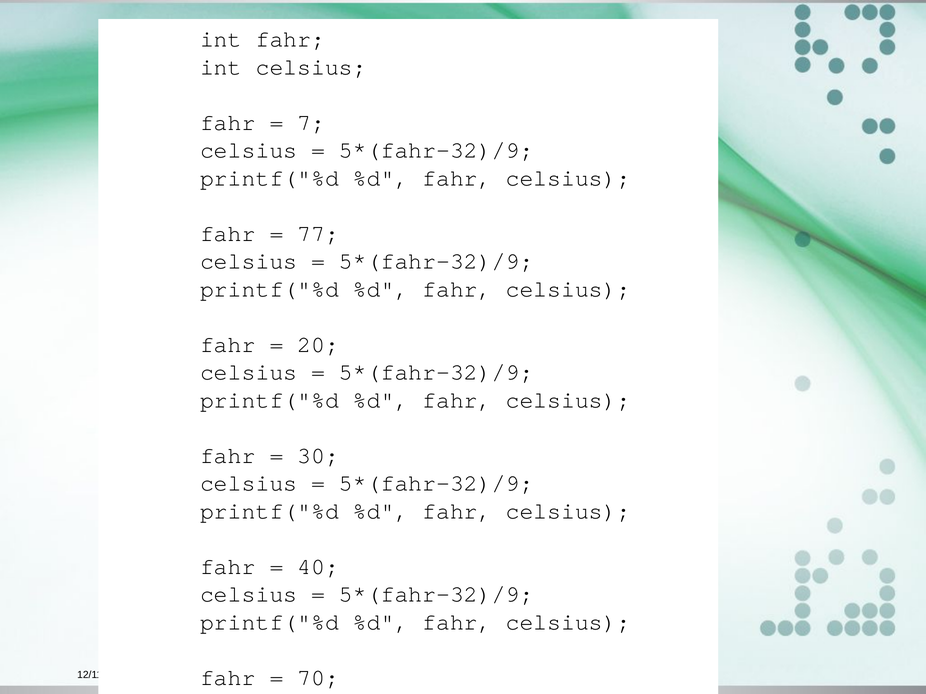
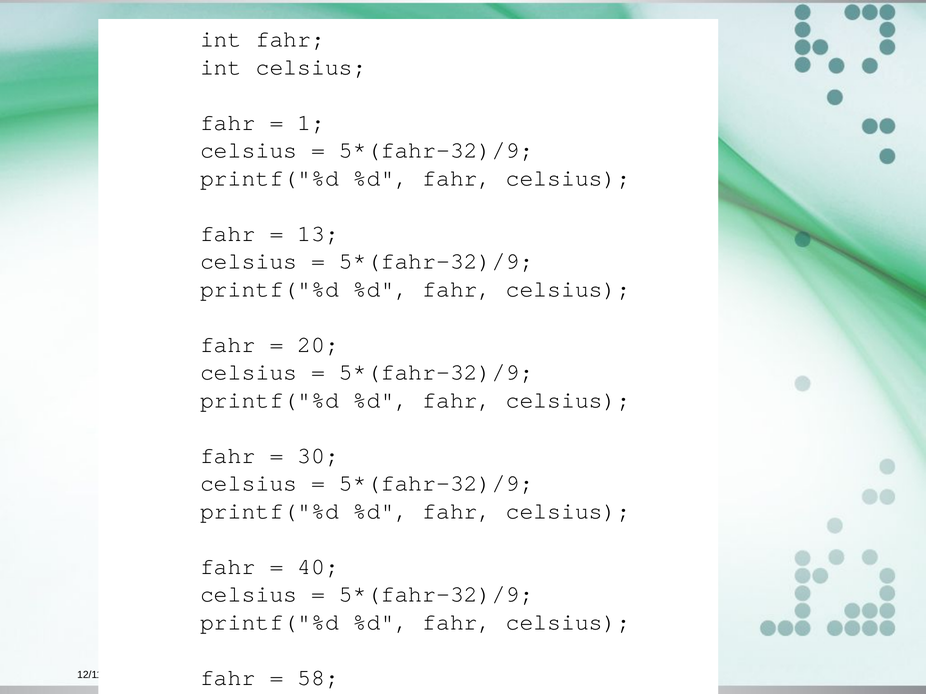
7: 7 -> 1 (311, 122)
77: 77 -> 13 (318, 234)
70: 70 -> 58 (318, 678)
